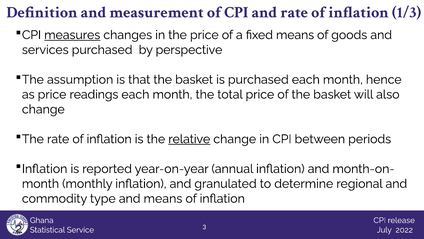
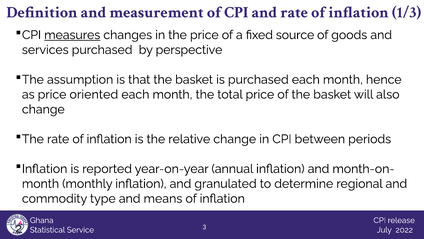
fixed means: means -> source (295, 35)
readings: readings -> oriented (94, 94)
relative underline: present -> none (189, 139)
